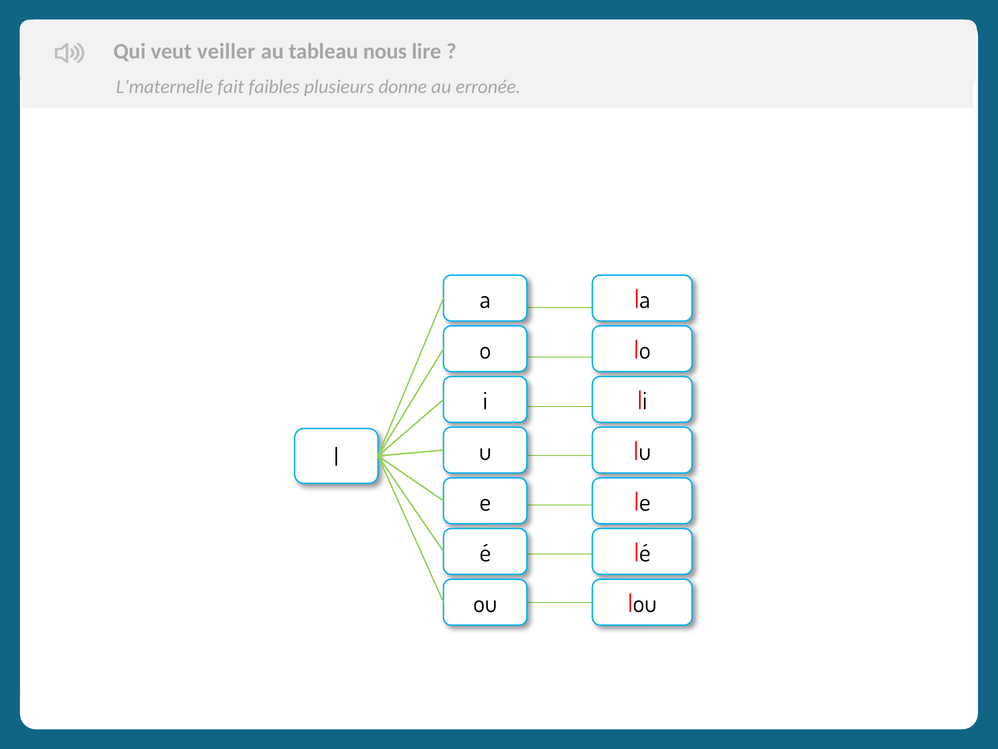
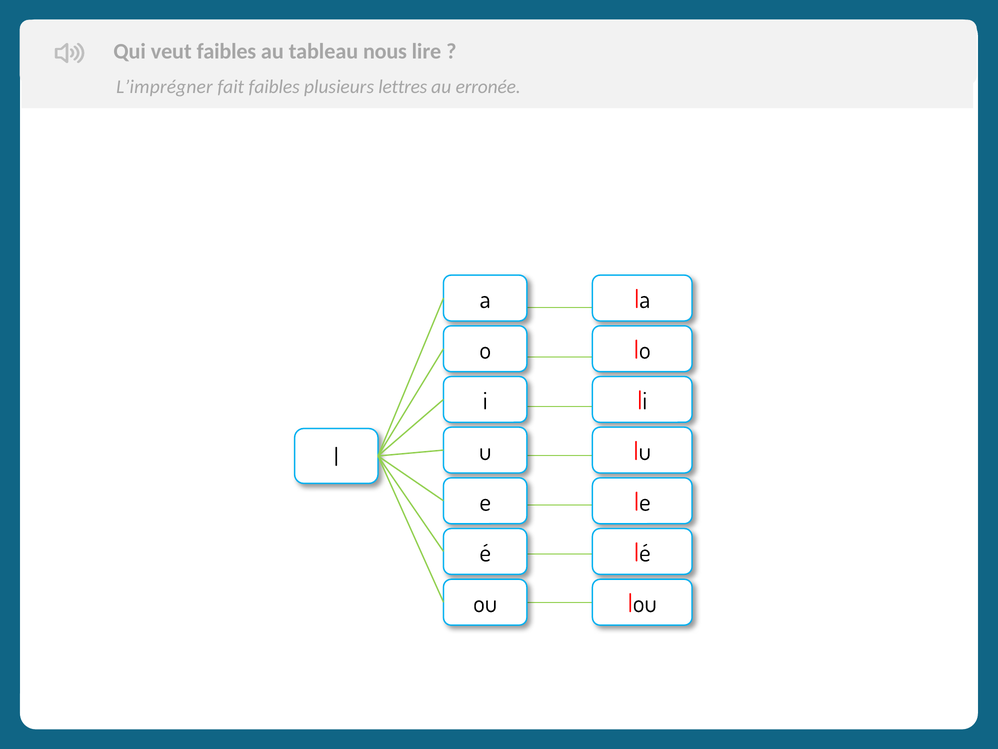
veut veiller: veiller -> faibles (226, 52)
L’maternelle: L’maternelle -> L’imprégner (164, 87)
donne: donne -> lettres (403, 87)
